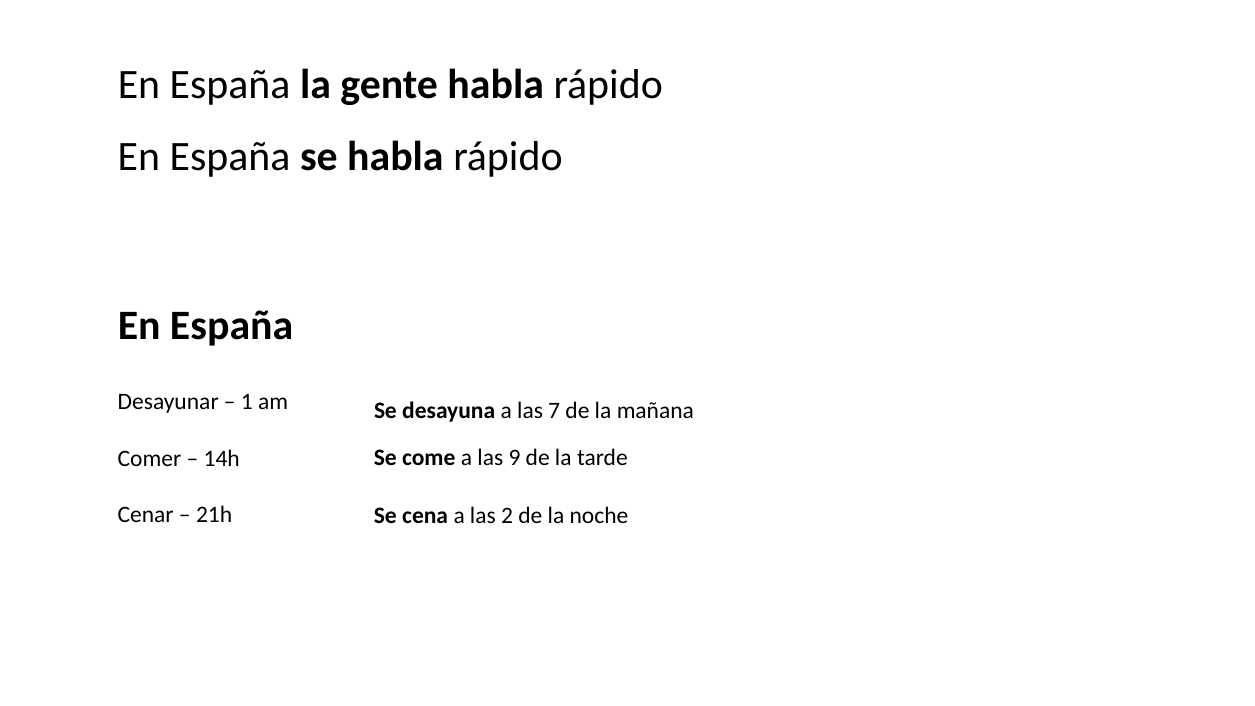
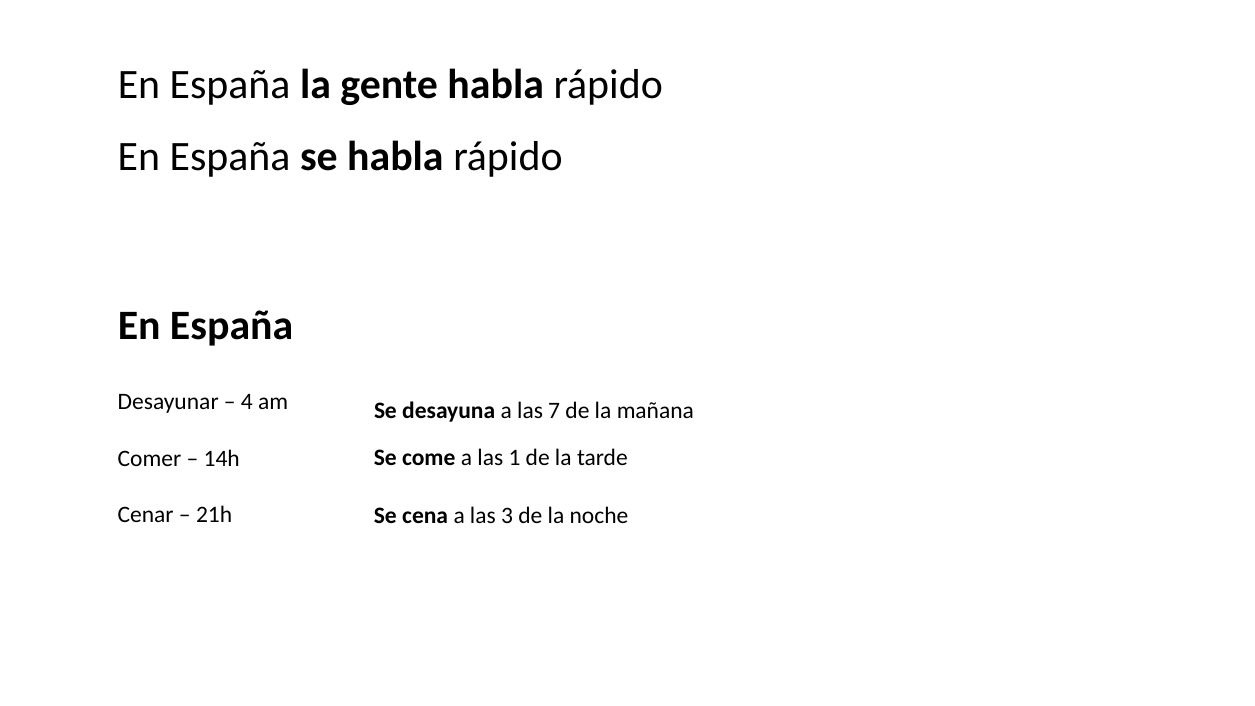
1: 1 -> 4 (247, 402)
9: 9 -> 1 (514, 458)
2: 2 -> 3 (507, 516)
